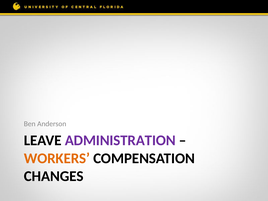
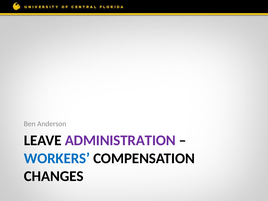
WORKERS colour: orange -> blue (57, 158)
